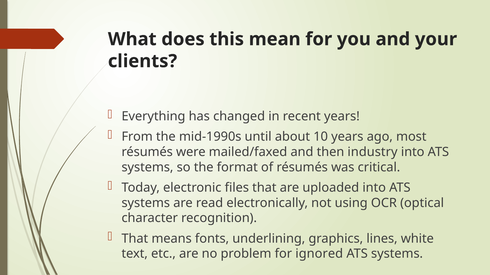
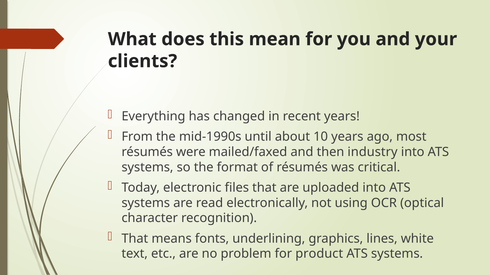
ignored: ignored -> product (319, 254)
